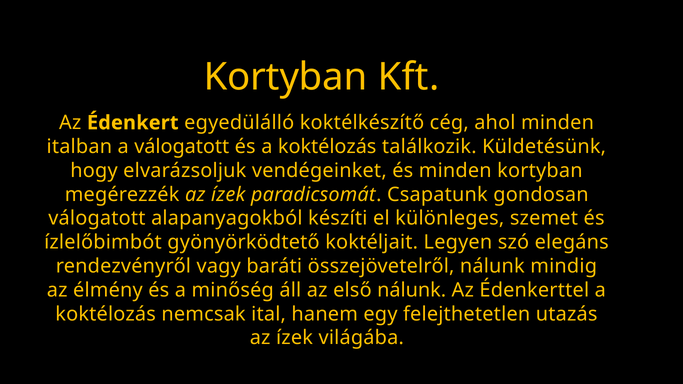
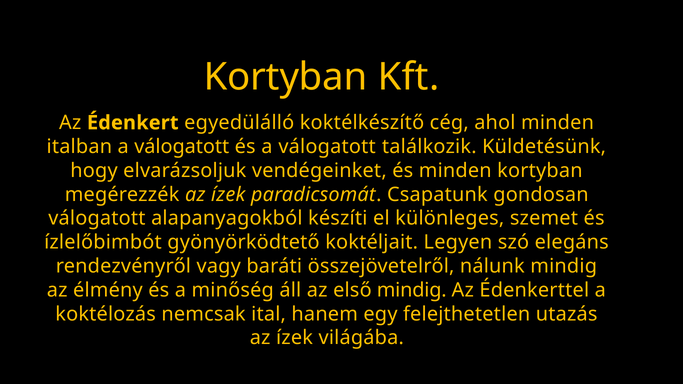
és a koktélozás: koktélozás -> válogatott (327, 147)
első nálunk: nálunk -> mindig (412, 290)
